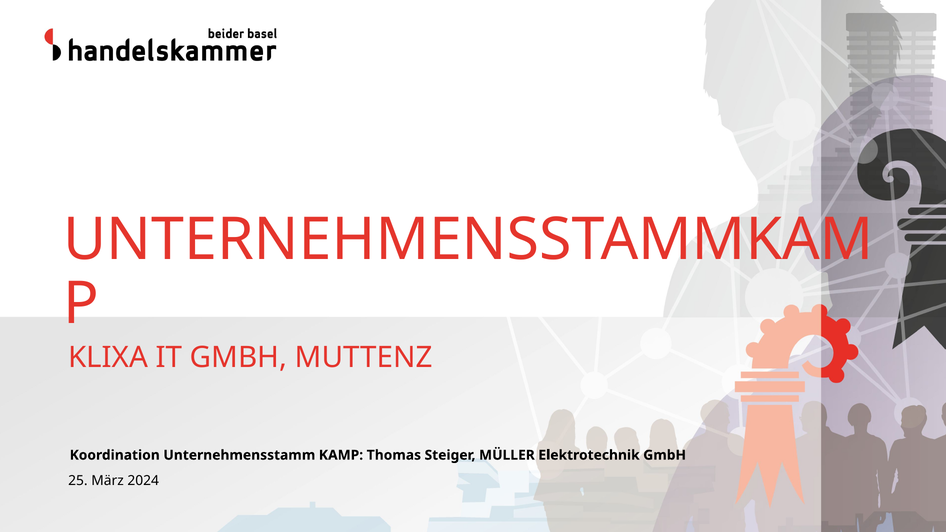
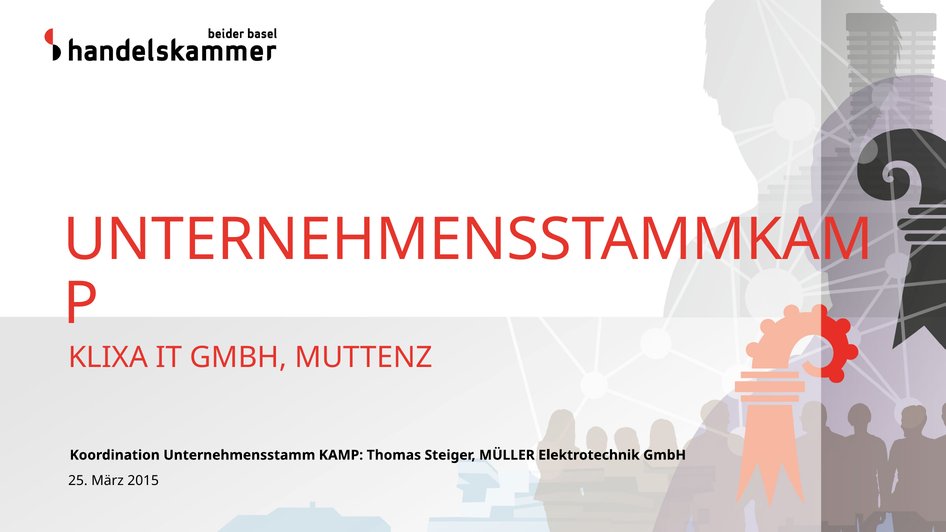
2024: 2024 -> 2015 (143, 481)
